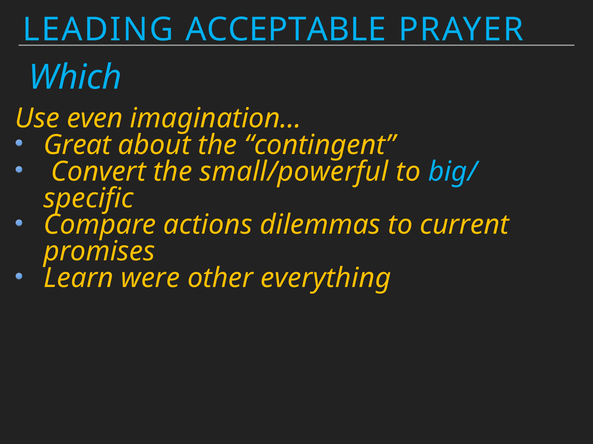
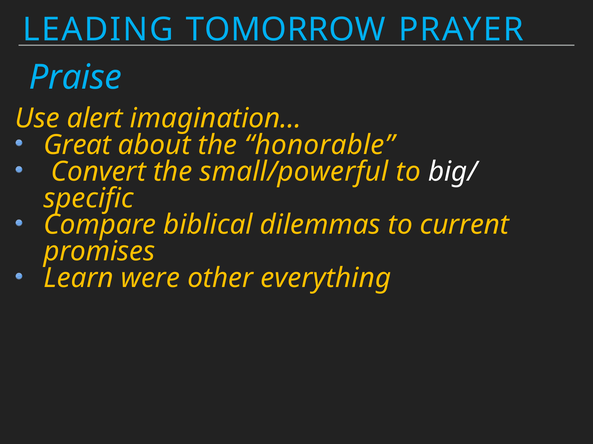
ACCEPTABLE: ACCEPTABLE -> TOMORROW (286, 30)
Which: Which -> Praise (75, 77)
even: even -> alert (95, 118)
contingent: contingent -> honorable (320, 145)
big/ colour: light blue -> white (453, 172)
actions: actions -> biblical (208, 225)
